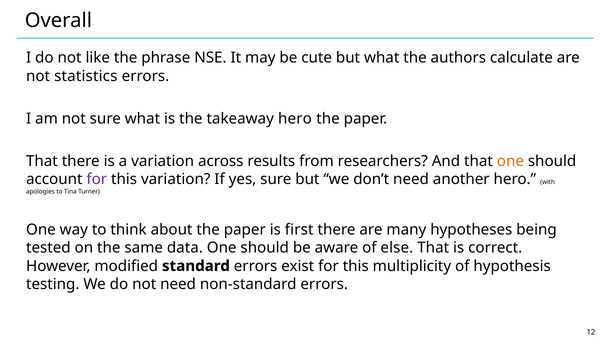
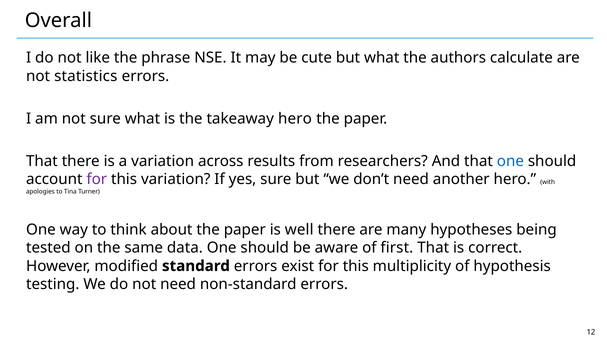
one colour: orange -> blue (510, 161)
first: first -> well (299, 229)
else: else -> first (397, 247)
